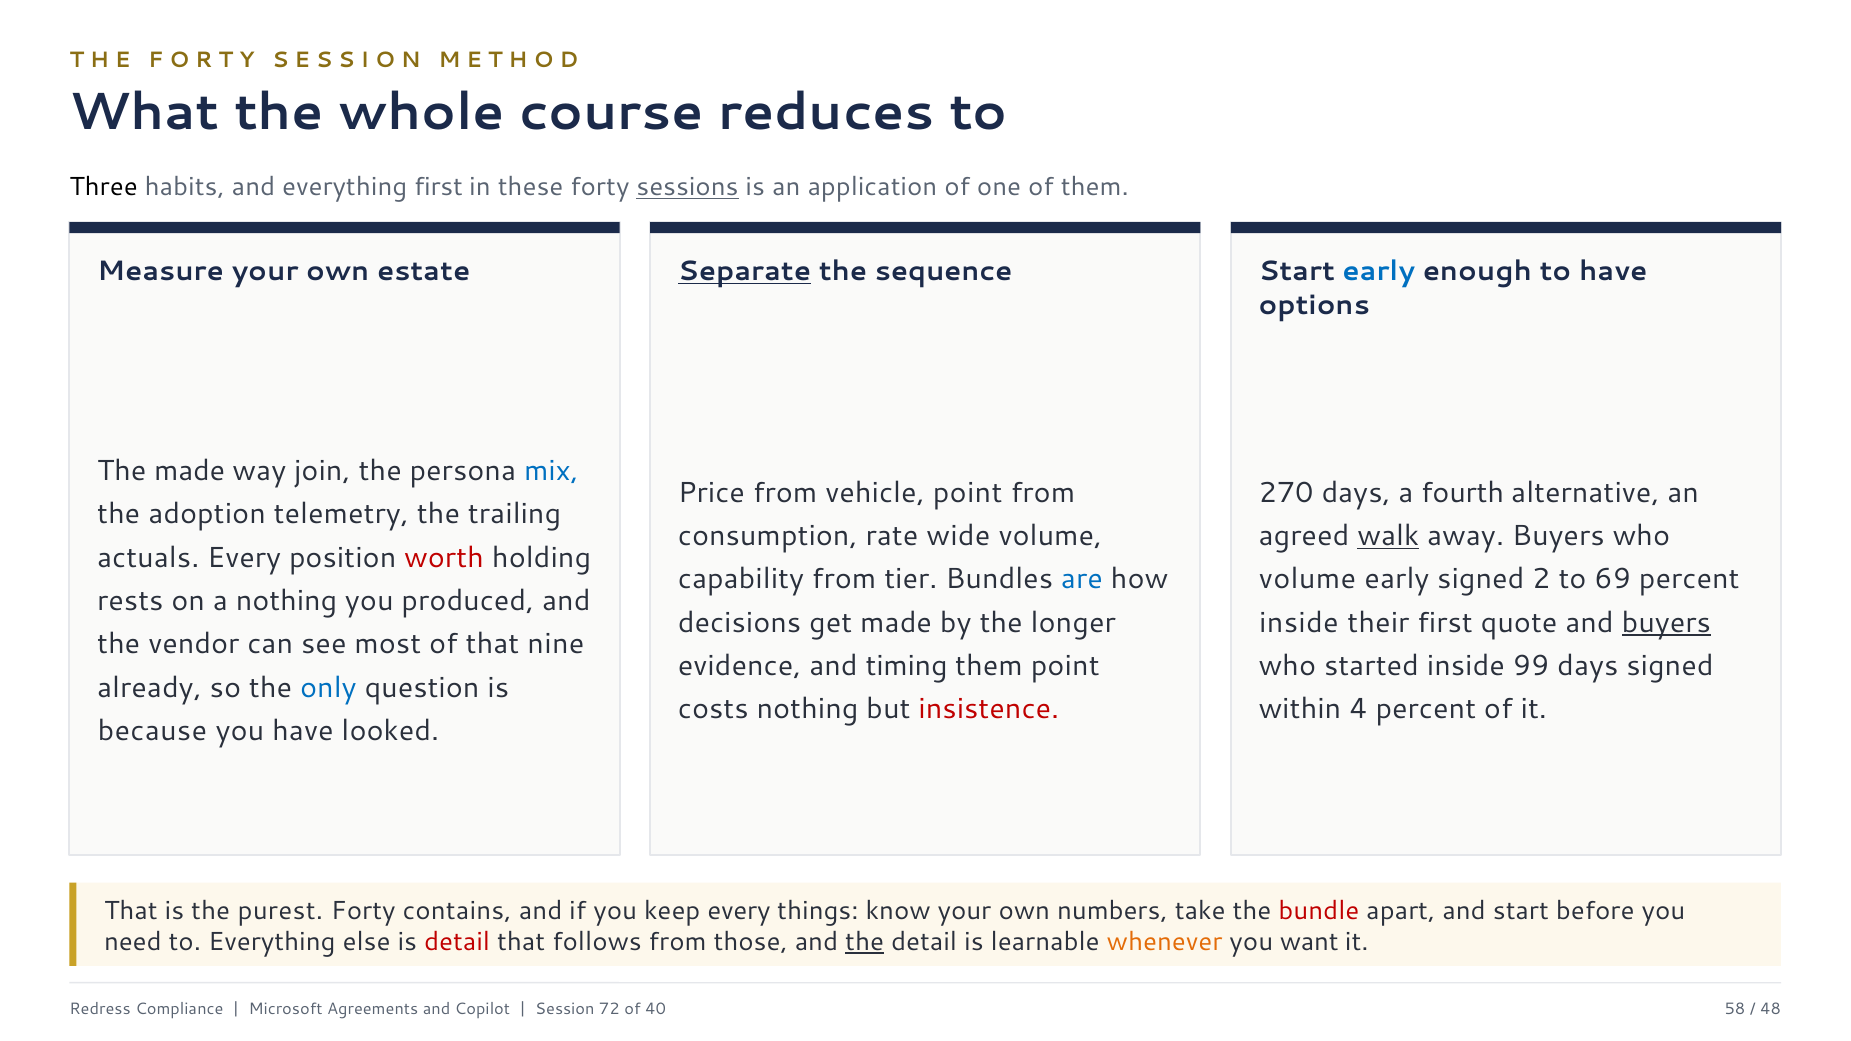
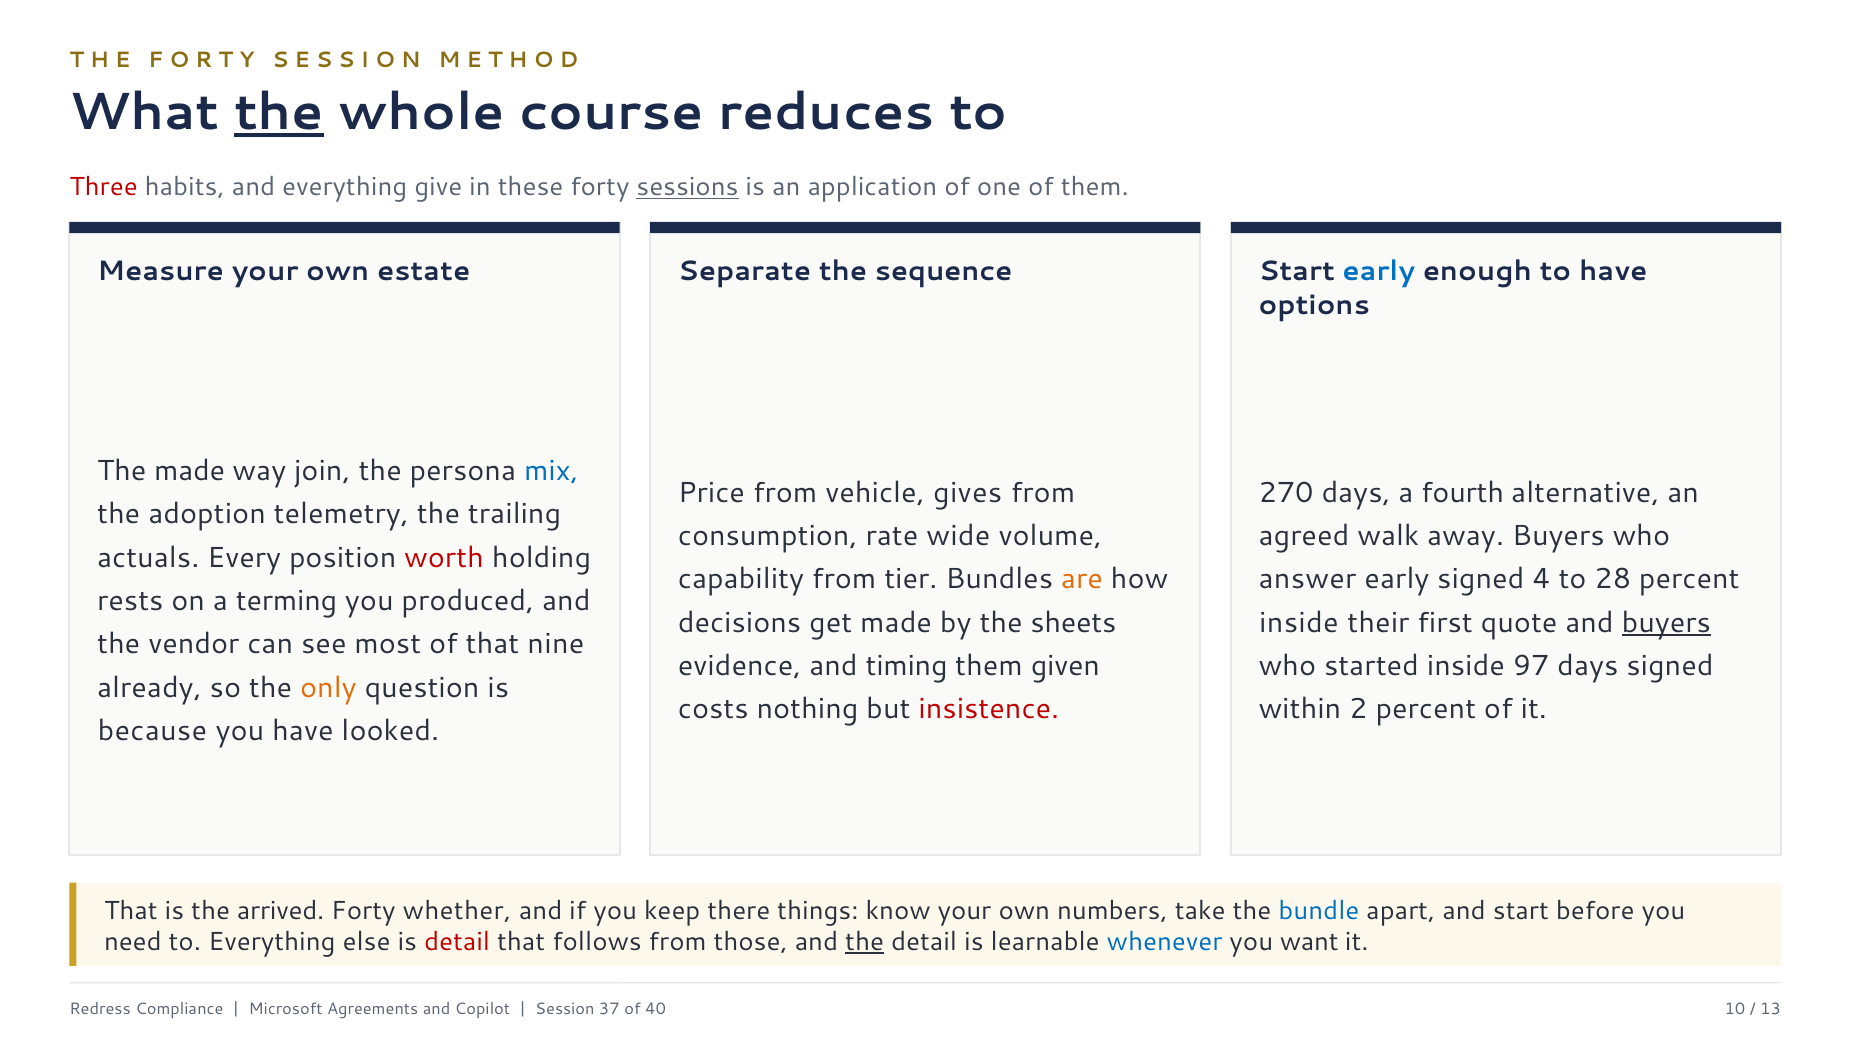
the underline: none -> present (279, 113)
Three colour: black -> red (104, 187)
everything first: first -> give (438, 187)
Separate underline: present -> none (745, 271)
vehicle point: point -> gives (968, 493)
walk underline: present -> none (1388, 536)
are colour: blue -> orange (1082, 579)
volume: volume -> answer (1308, 579)
2: 2 -> 4 (1541, 579)
69: 69 -> 28 (1613, 579)
a nothing: nothing -> terming (287, 601)
longer: longer -> sheets (1073, 623)
them point: point -> given (1065, 666)
99: 99 -> 97 (1531, 666)
only colour: blue -> orange (328, 688)
4: 4 -> 2 (1358, 709)
purest: purest -> arrived (281, 911)
contains: contains -> whether (457, 911)
keep every: every -> there (739, 911)
bundle colour: red -> blue (1319, 911)
whenever colour: orange -> blue (1165, 942)
72: 72 -> 37 (609, 1009)
58: 58 -> 10 (1735, 1009)
48: 48 -> 13 (1771, 1009)
